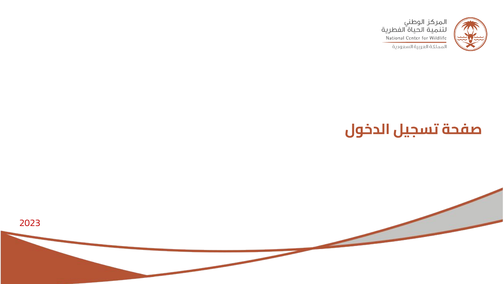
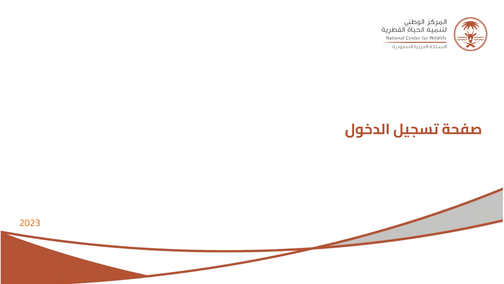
2023 colour: red -> orange (30, 223)
